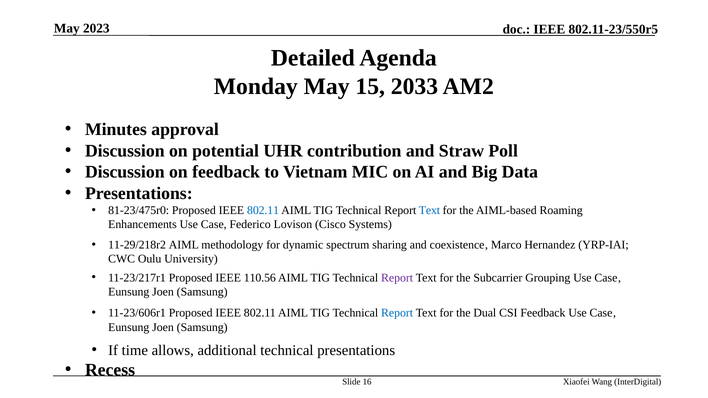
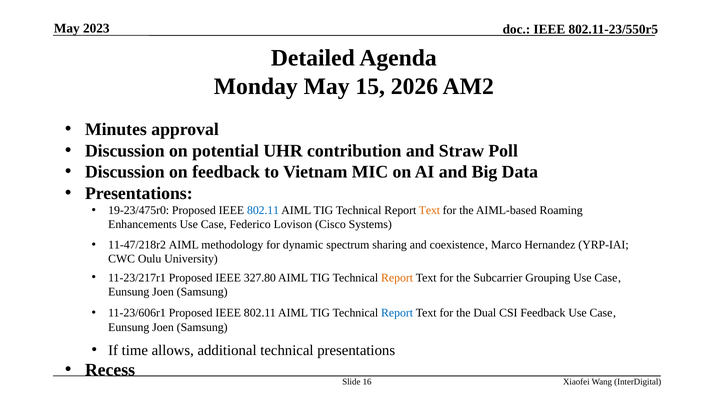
2033: 2033 -> 2026 (414, 87)
81-23/475r0: 81-23/475r0 -> 19-23/475r0 (139, 211)
Text colour: blue -> orange (429, 211)
11-29/218r2: 11-29/218r2 -> 11-47/218r2 (137, 245)
110.56: 110.56 -> 327.80 (260, 278)
Report colour: purple -> orange (397, 278)
